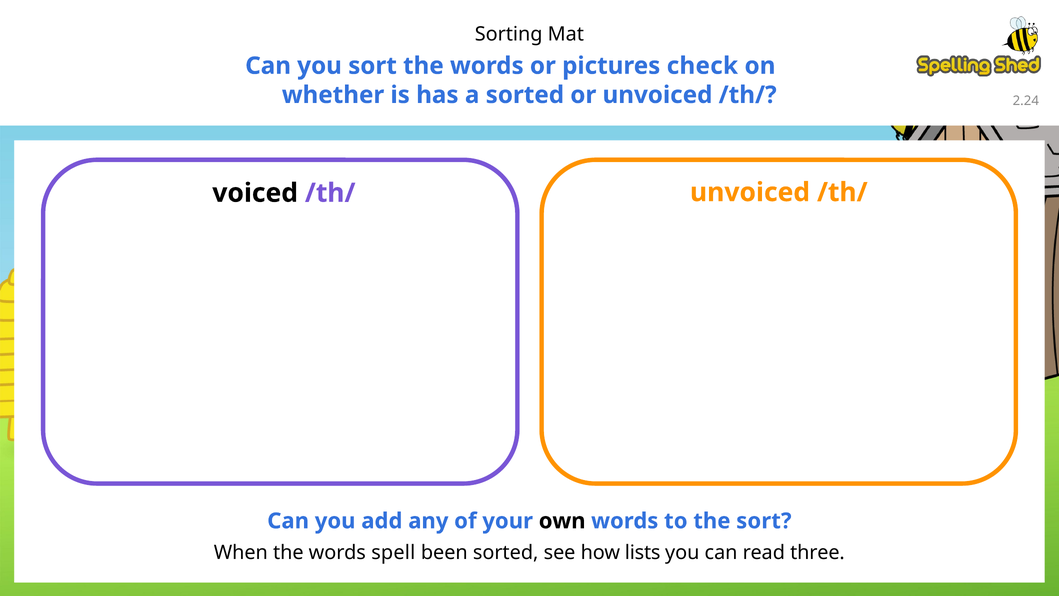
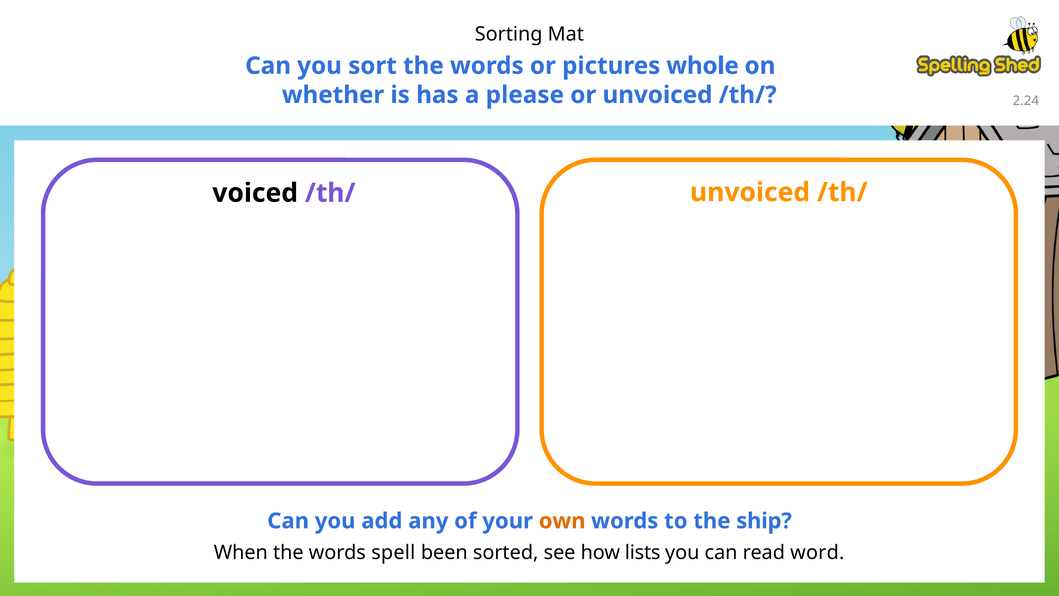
check: check -> whole (703, 66)
a sorted: sorted -> please (525, 95)
own colour: black -> orange (562, 521)
the sort: sort -> ship (764, 521)
three: three -> word (817, 552)
